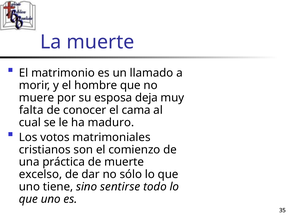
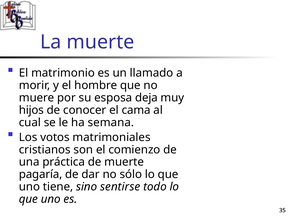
falta: falta -> hijos (31, 110)
maduro: maduro -> semana (111, 123)
excelso: excelso -> pagaría (41, 175)
